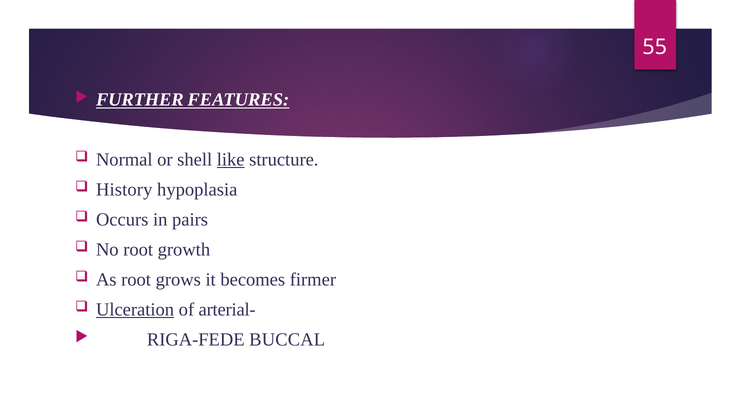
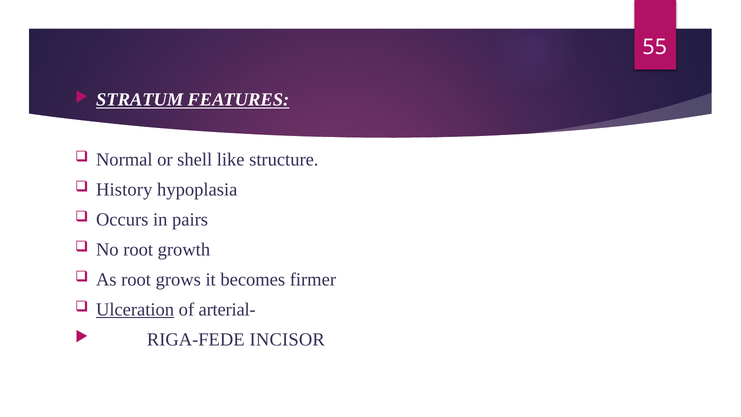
FURTHER: FURTHER -> STRATUM (140, 100)
like underline: present -> none (231, 160)
BUCCAL: BUCCAL -> INCISOR (287, 339)
